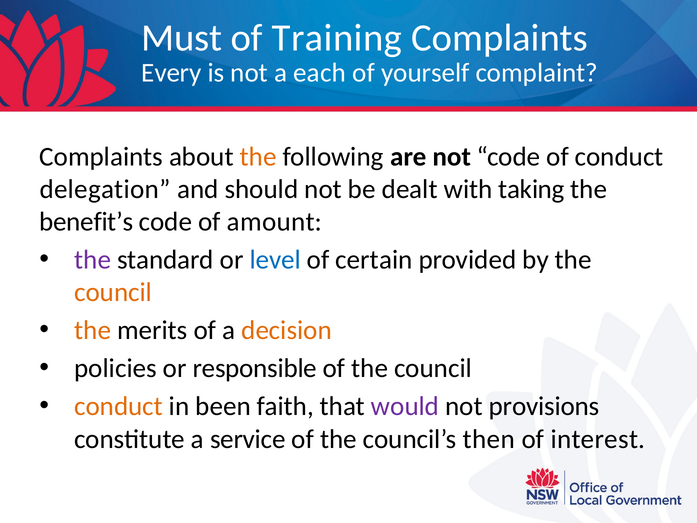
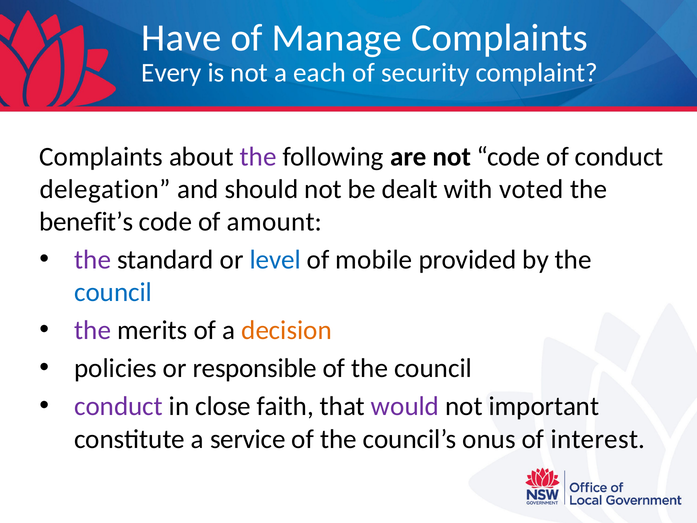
Must: Must -> Have (182, 38)
Training: Training -> Manage (337, 38)
yourself: yourself -> security (425, 73)
the colour: orange -> purple (258, 157)
taking: taking -> voted (531, 189)
certain: certain -> mobile (374, 260)
council colour: orange -> blue (113, 292)
the colour: orange -> purple (93, 330)
conduct colour: orange -> purple (119, 406)
been: been -> close (223, 406)
provisions: provisions -> important (544, 406)
then: then -> onus (489, 439)
